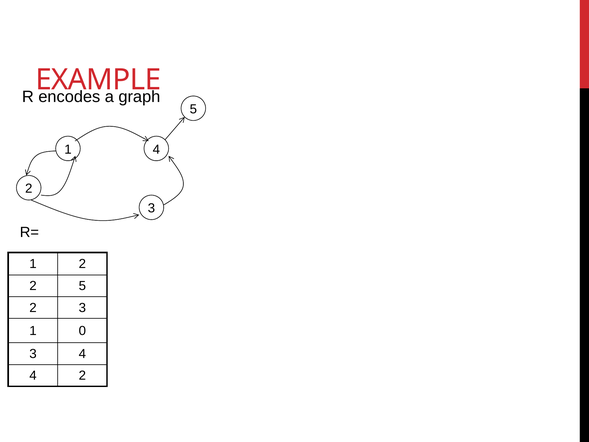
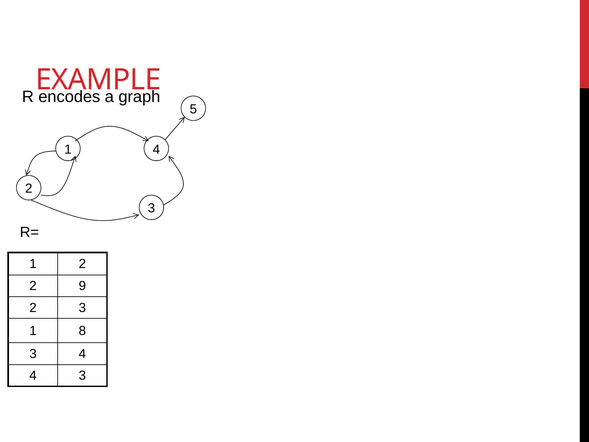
2 5: 5 -> 9 (82, 286)
0: 0 -> 8 (82, 331)
2: 2 -> 3 (82, 375)
